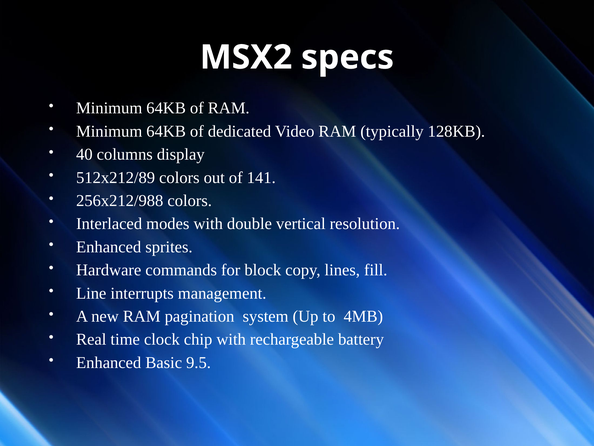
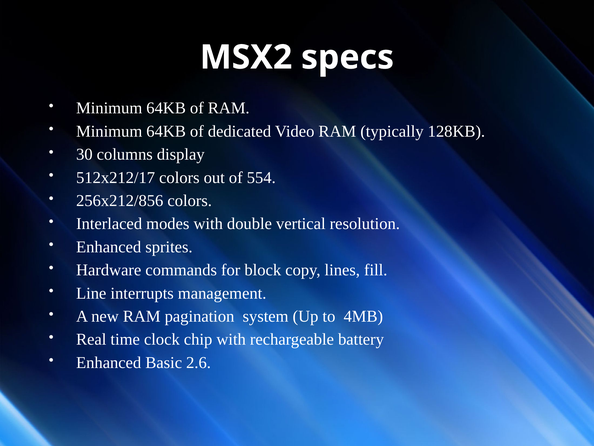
40: 40 -> 30 (84, 154)
512x212/89: 512x212/89 -> 512x212/17 (116, 177)
141: 141 -> 554 (261, 177)
256x212/988: 256x212/988 -> 256x212/856 (120, 200)
9.5: 9.5 -> 2.6 (199, 362)
